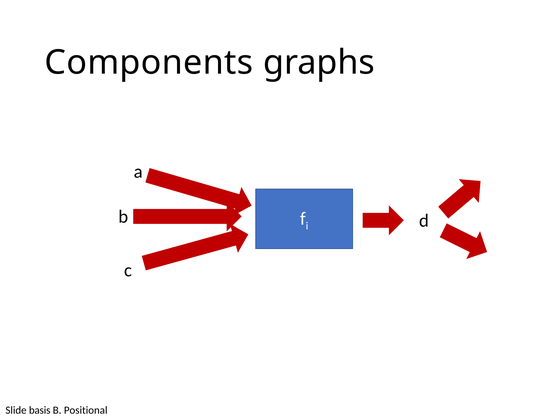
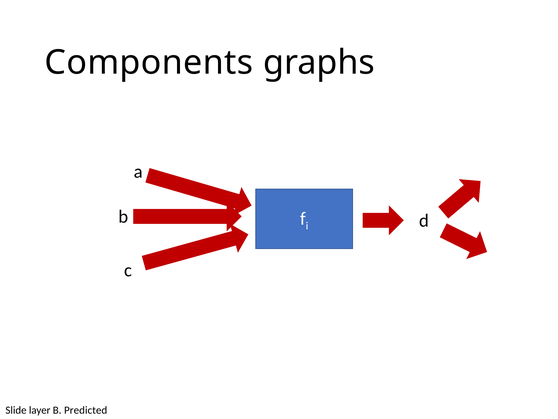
basis: basis -> layer (40, 410)
Positional: Positional -> Predicted (86, 410)
